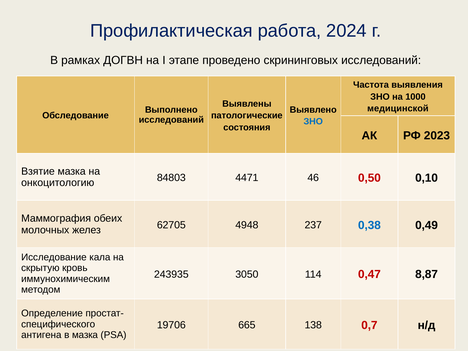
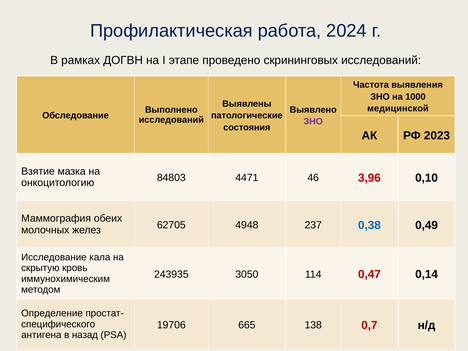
ЗНО colour: blue -> purple (313, 121)
0,50: 0,50 -> 3,96 (369, 178)
8,87: 8,87 -> 0,14 (427, 274)
в мазка: мазка -> назад (85, 335)
